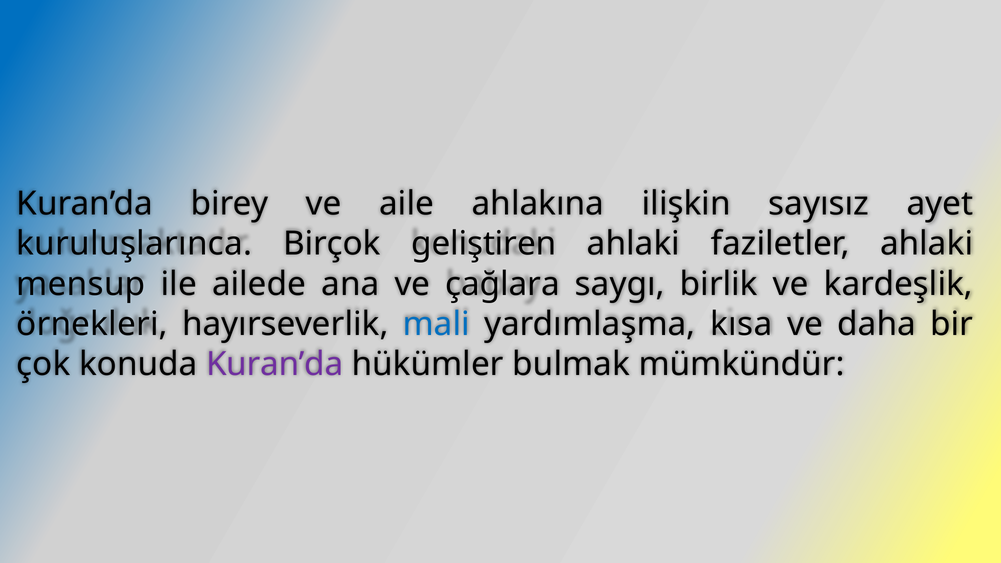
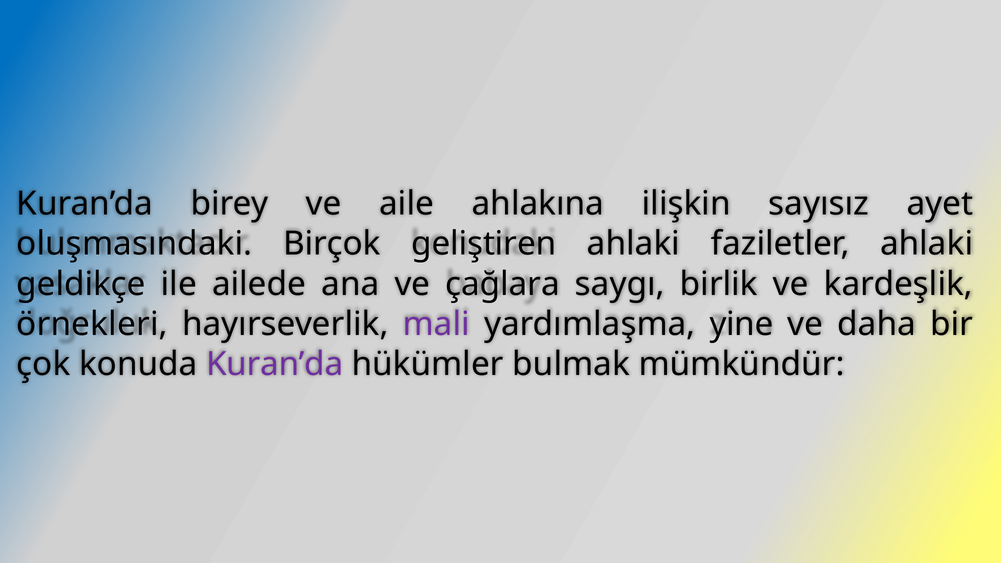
kuruluşlarınca: kuruluşlarınca -> oluşmasındaki (134, 244)
mensup: mensup -> geldikçe (81, 284)
mali colour: blue -> purple (436, 324)
kısa: kısa -> yine (742, 324)
